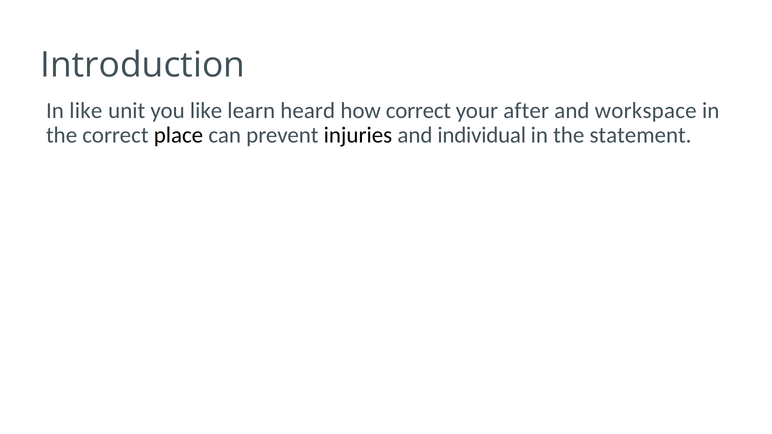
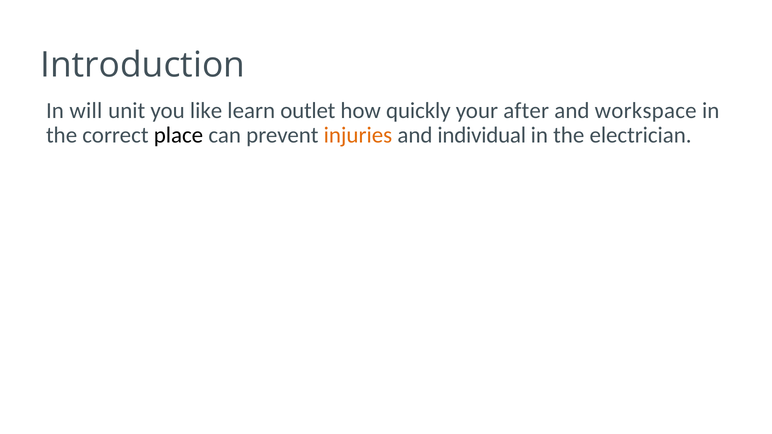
In like: like -> will (86, 110)
heard: heard -> outlet (308, 110)
how correct: correct -> quickly (418, 110)
injuries colour: black -> orange (358, 135)
statement: statement -> electrician (641, 135)
